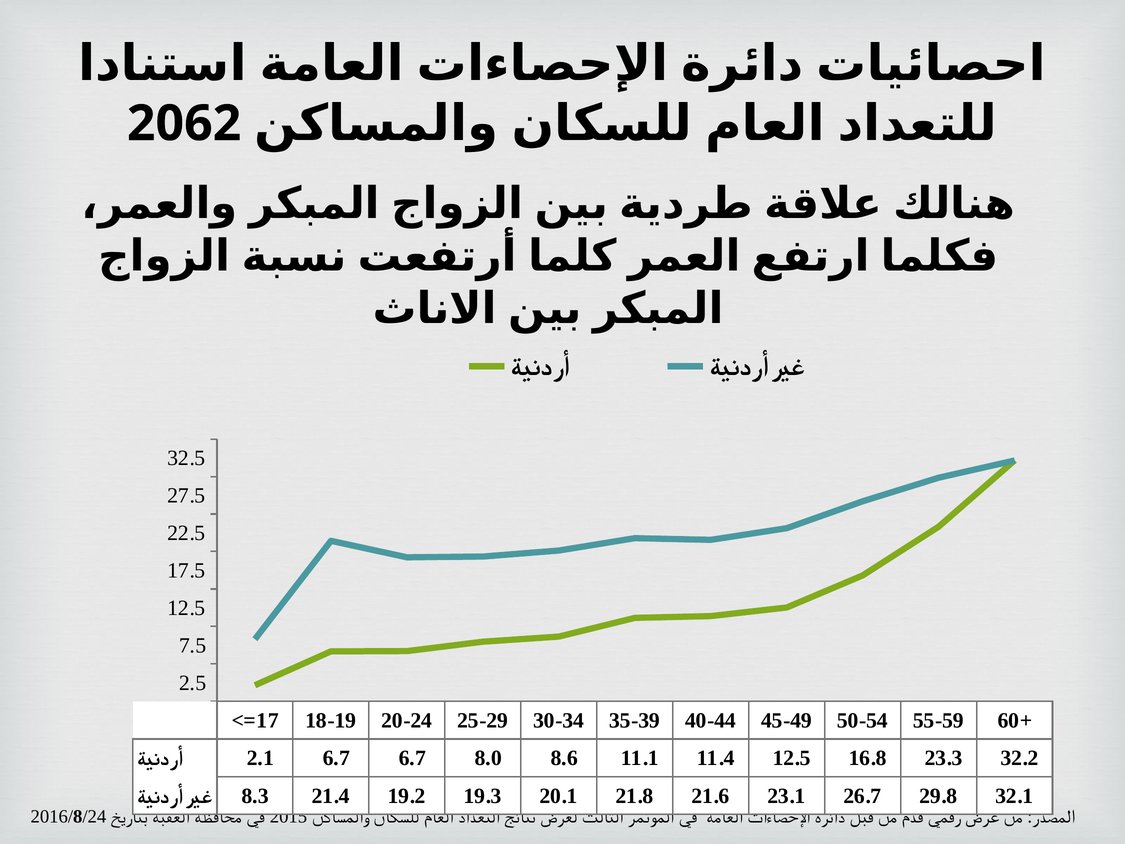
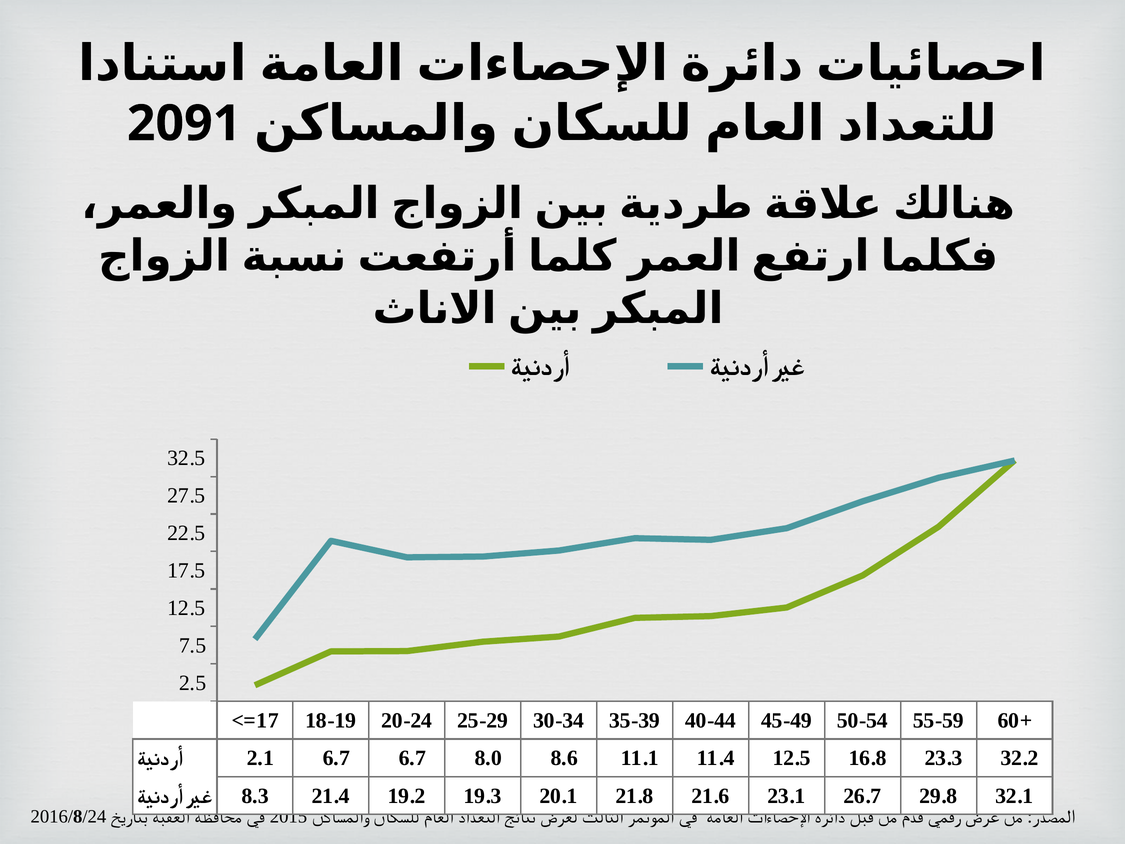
2062: 2062 -> 2091 (184, 124)
